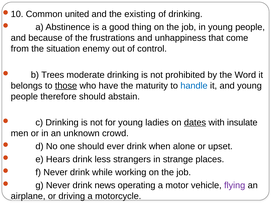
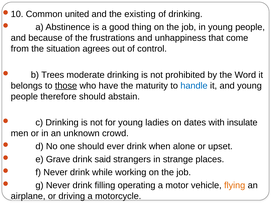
enemy: enemy -> agrees (96, 49)
dates underline: present -> none (195, 123)
Hears: Hears -> Grave (58, 160)
less: less -> said (103, 160)
news: news -> filling (105, 186)
flying colour: purple -> orange (235, 186)
